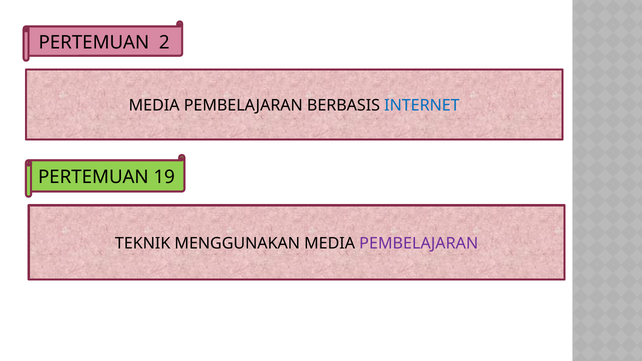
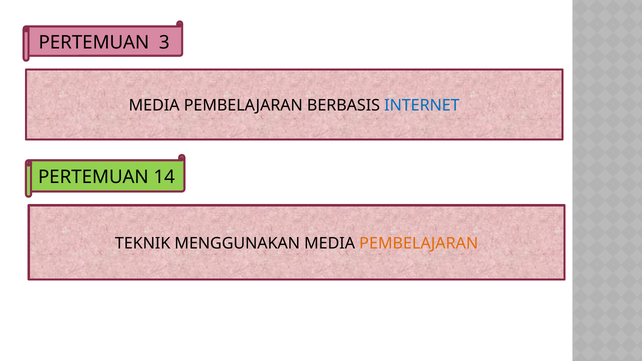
2: 2 -> 3 (164, 42)
19: 19 -> 14 (164, 177)
PEMBELAJARAN colour: purple -> orange (419, 244)
